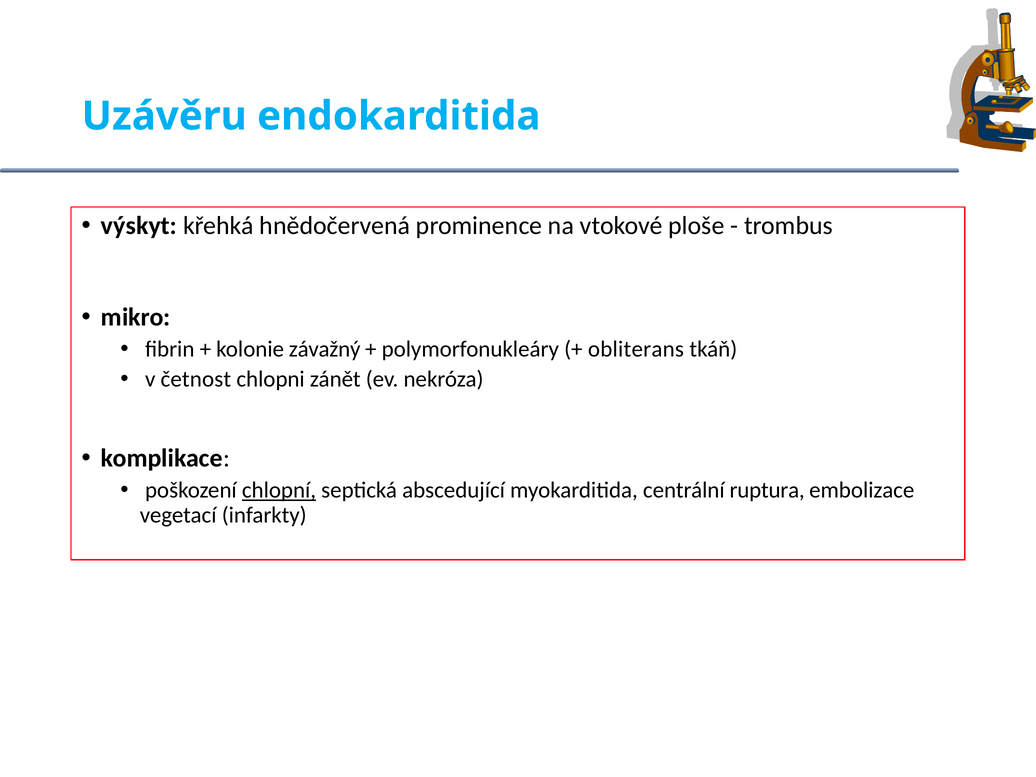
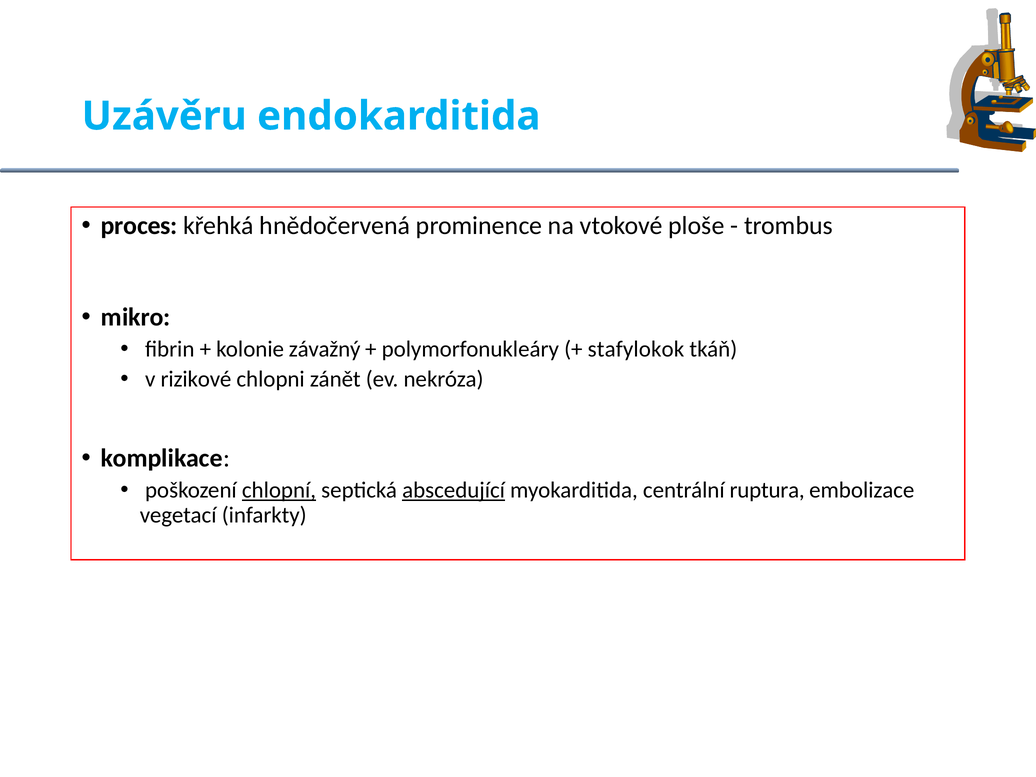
výskyt: výskyt -> proces (139, 226)
obliterans: obliterans -> stafylokok (636, 349)
četnost: četnost -> rizikové (196, 379)
abscedující underline: none -> present (454, 490)
